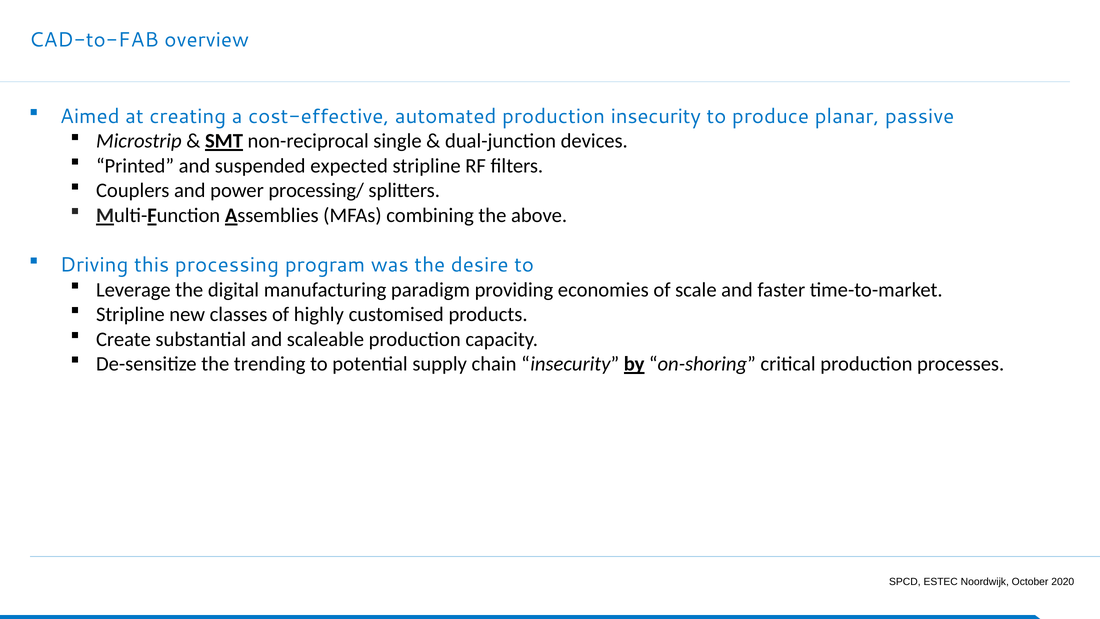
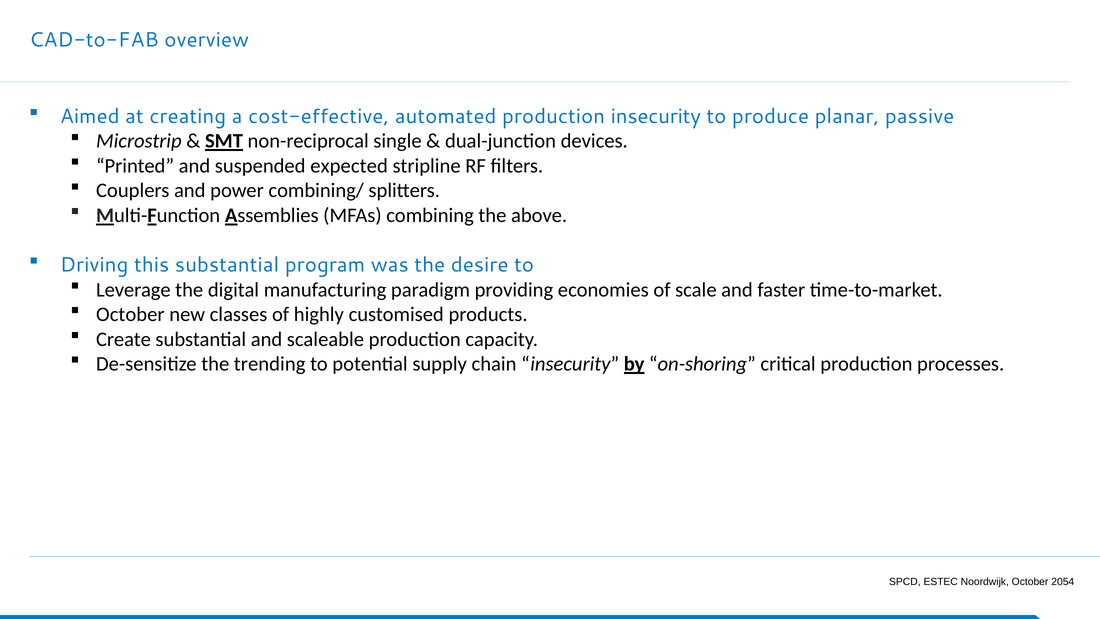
processing/: processing/ -> combining/ (316, 191)
this processing: processing -> substantial (227, 265)
Stripline: Stripline -> October (130, 314)
2020: 2020 -> 2054 (1063, 582)
